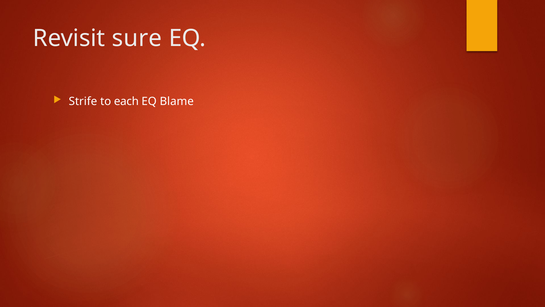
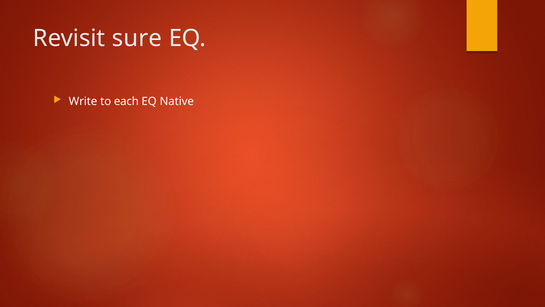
Strife: Strife -> Write (83, 101)
Blame: Blame -> Native (177, 101)
